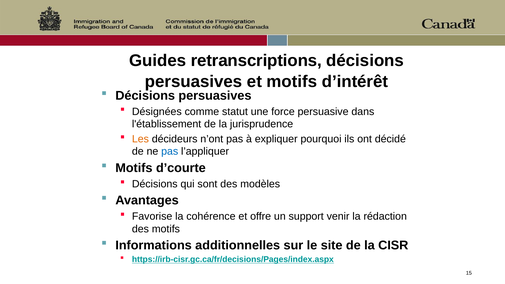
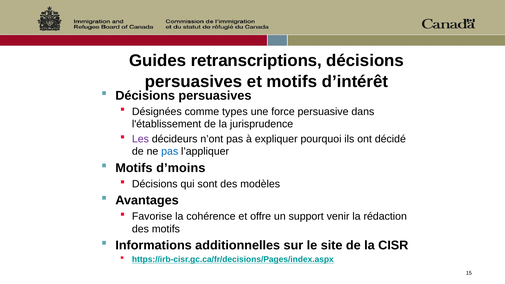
statut: statut -> types (235, 112)
Les colour: orange -> purple (140, 139)
d’courte: d’courte -> d’moins (181, 168)
